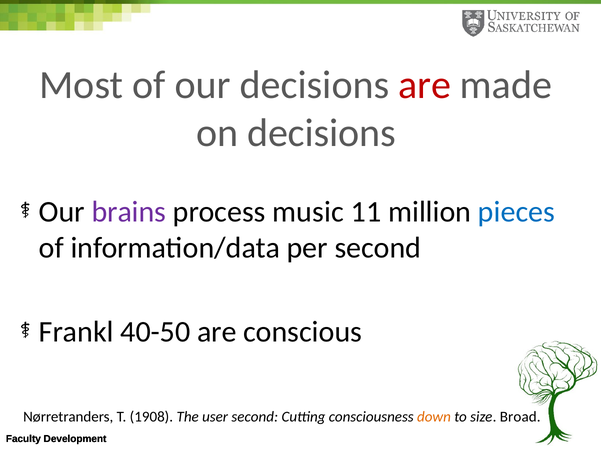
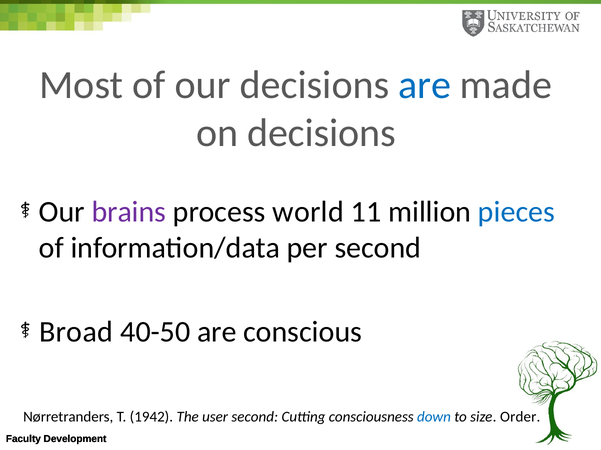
are colour: red -> blue (425, 85)
music: music -> world (308, 212)
Frankl: Frankl -> Broad (76, 332)
1908: 1908 -> 1942 (151, 417)
down colour: orange -> blue (434, 417)
Broad: Broad -> Order (520, 417)
